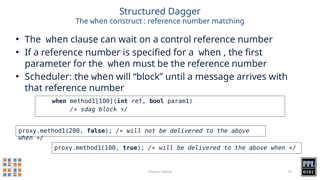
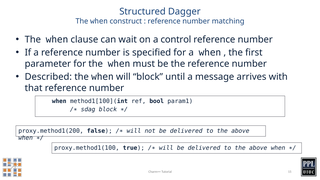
Scheduler: Scheduler -> Described (48, 77)
